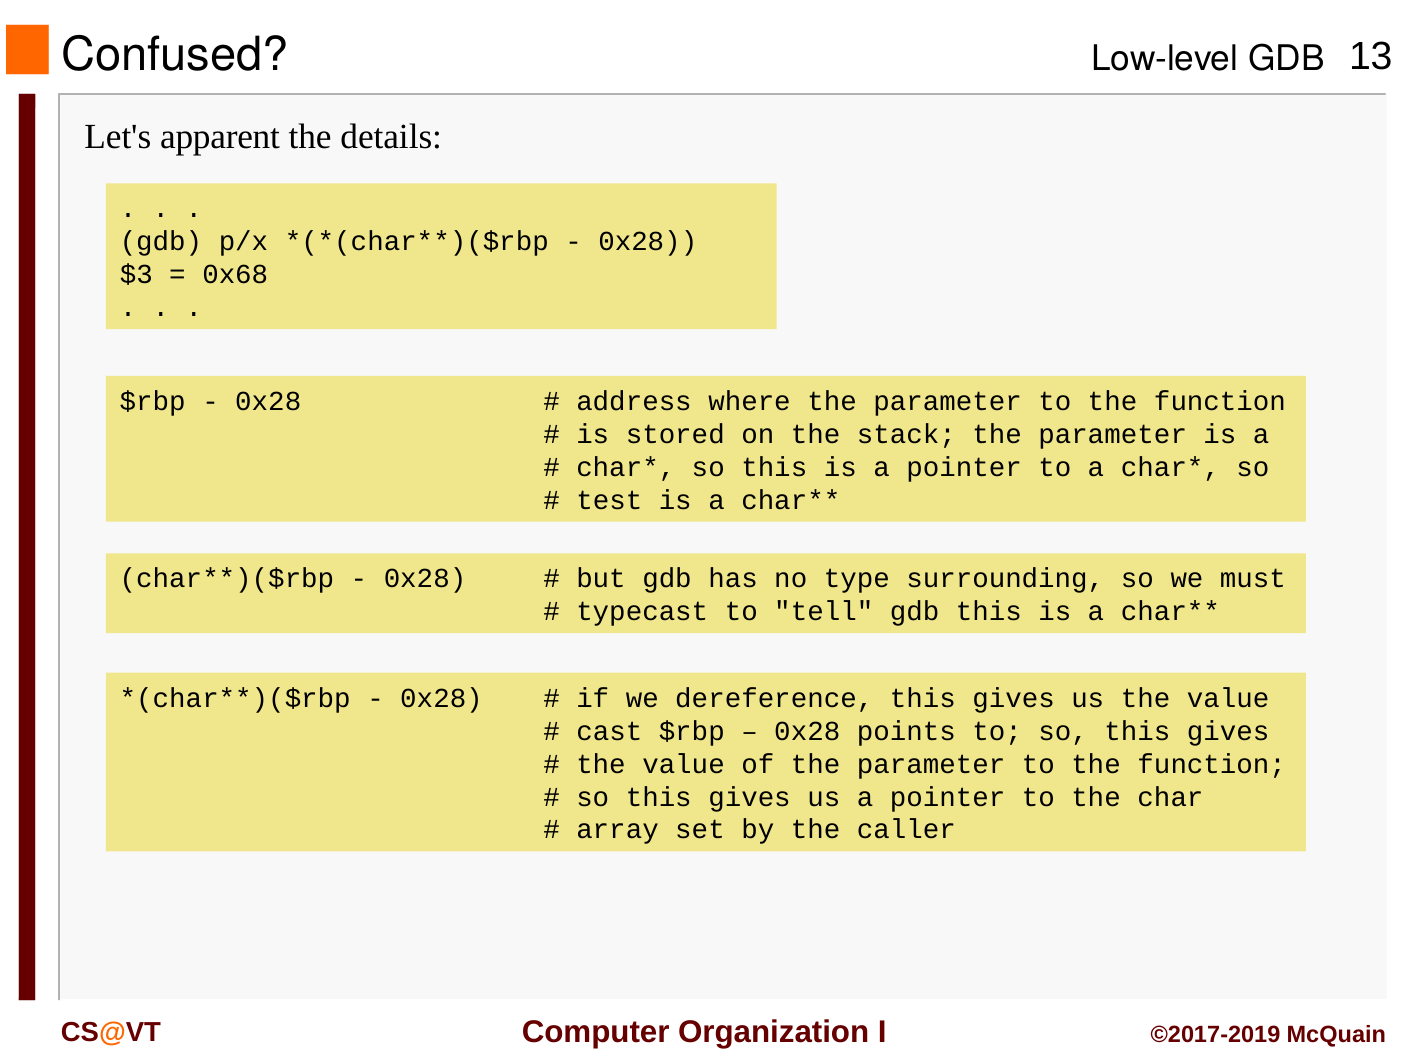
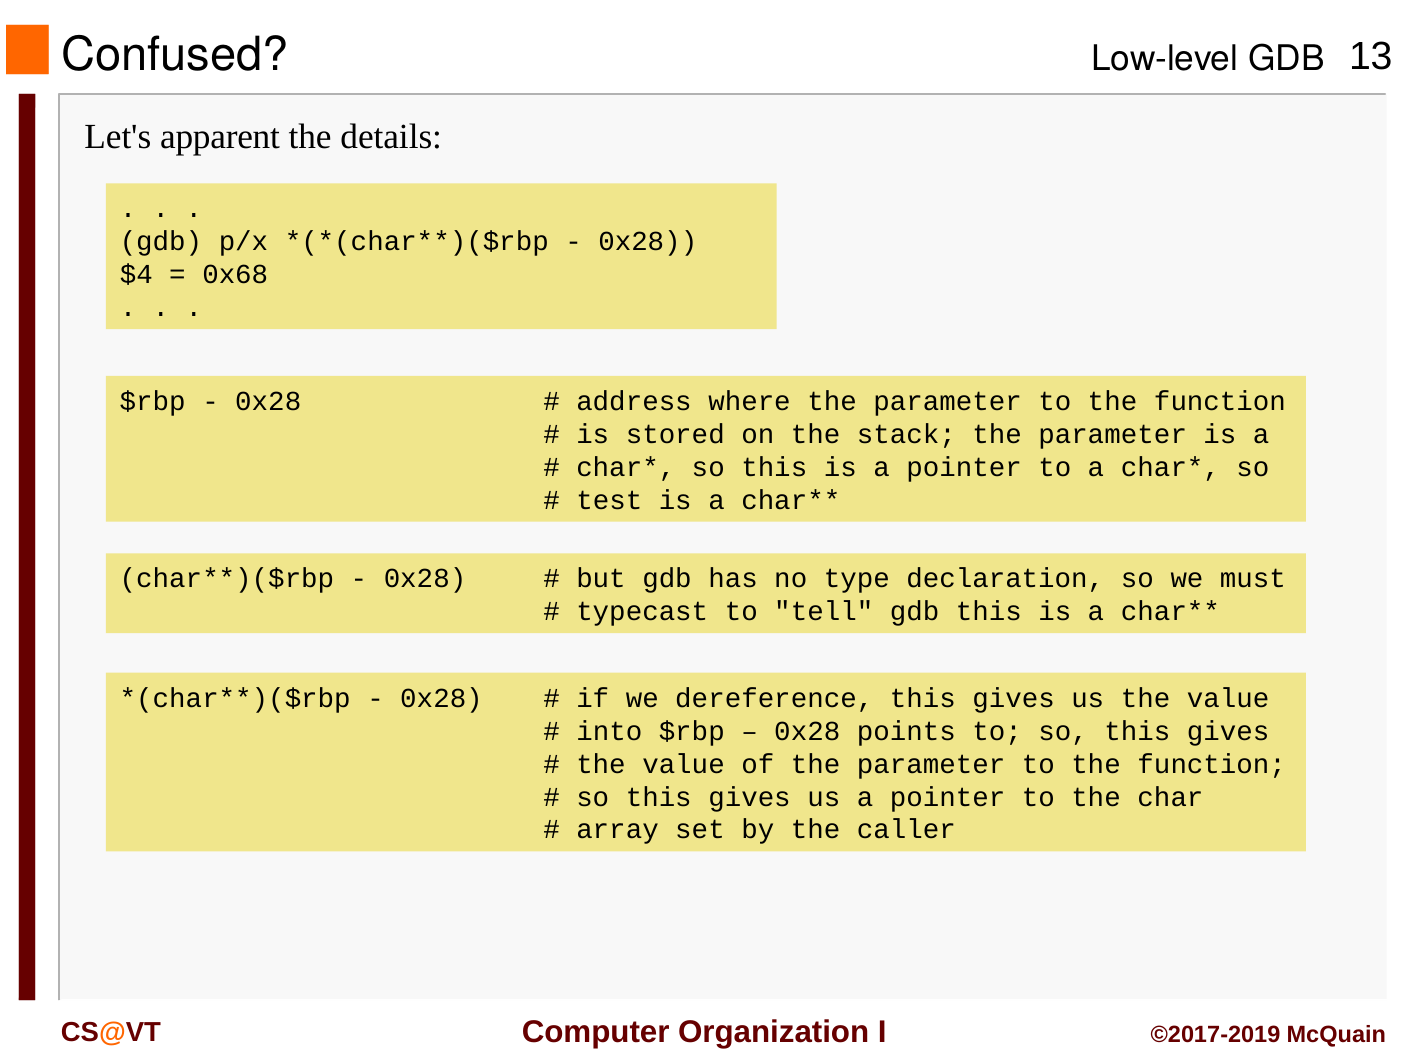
$3: $3 -> $4 (136, 275)
surrounding: surrounding -> declaration (1005, 579)
cast: cast -> into (609, 731)
